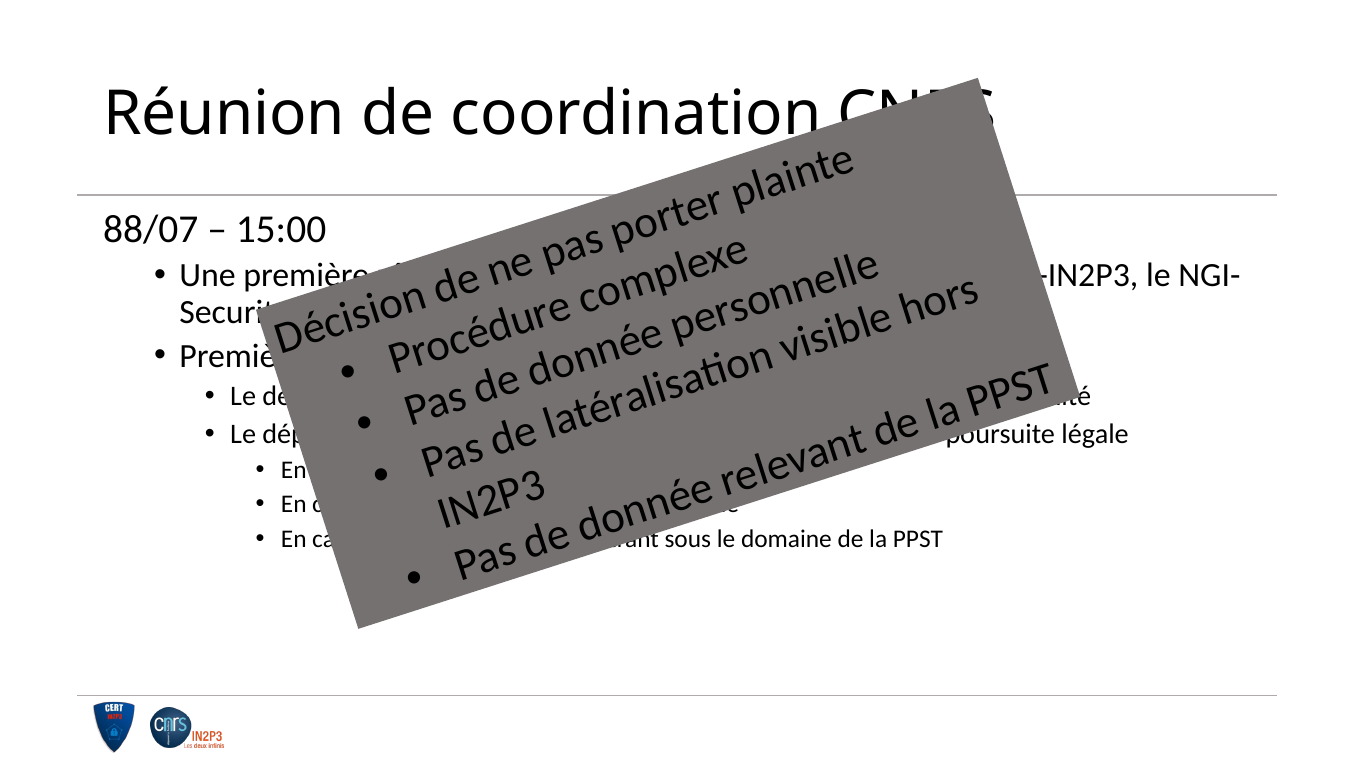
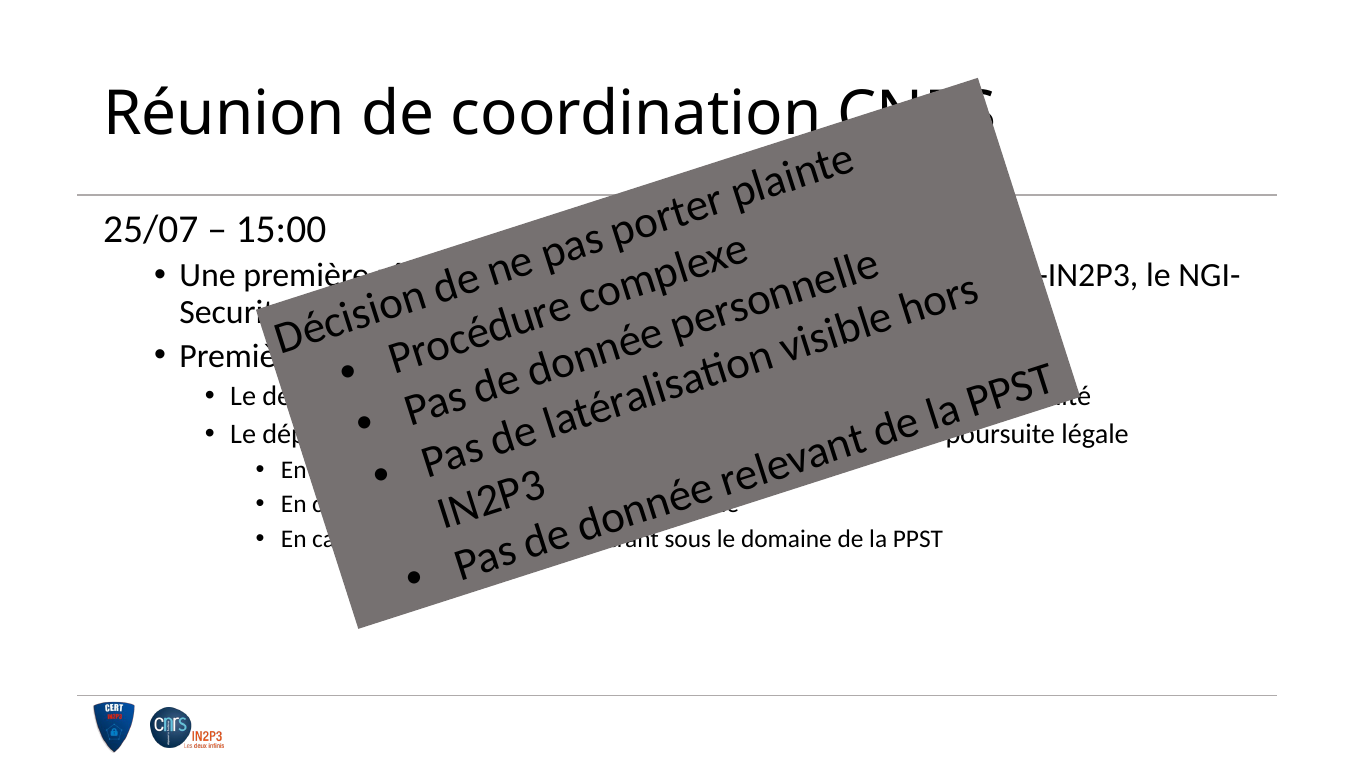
88/07: 88/07 -> 25/07 (151, 229)
